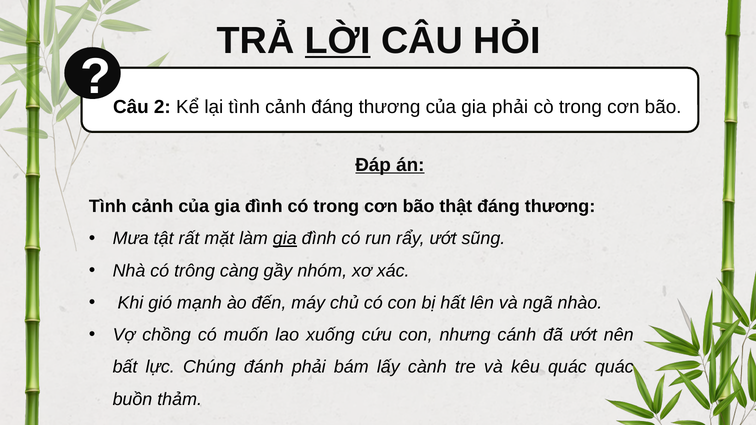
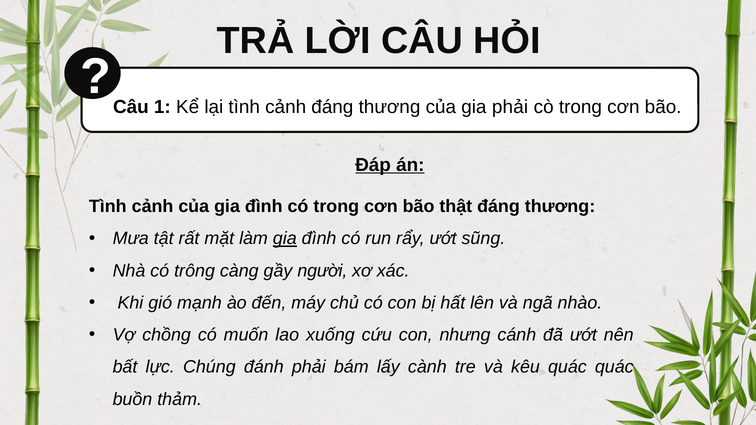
LỜI underline: present -> none (338, 41)
2: 2 -> 1 (162, 107)
nhóm: nhóm -> người (322, 271)
